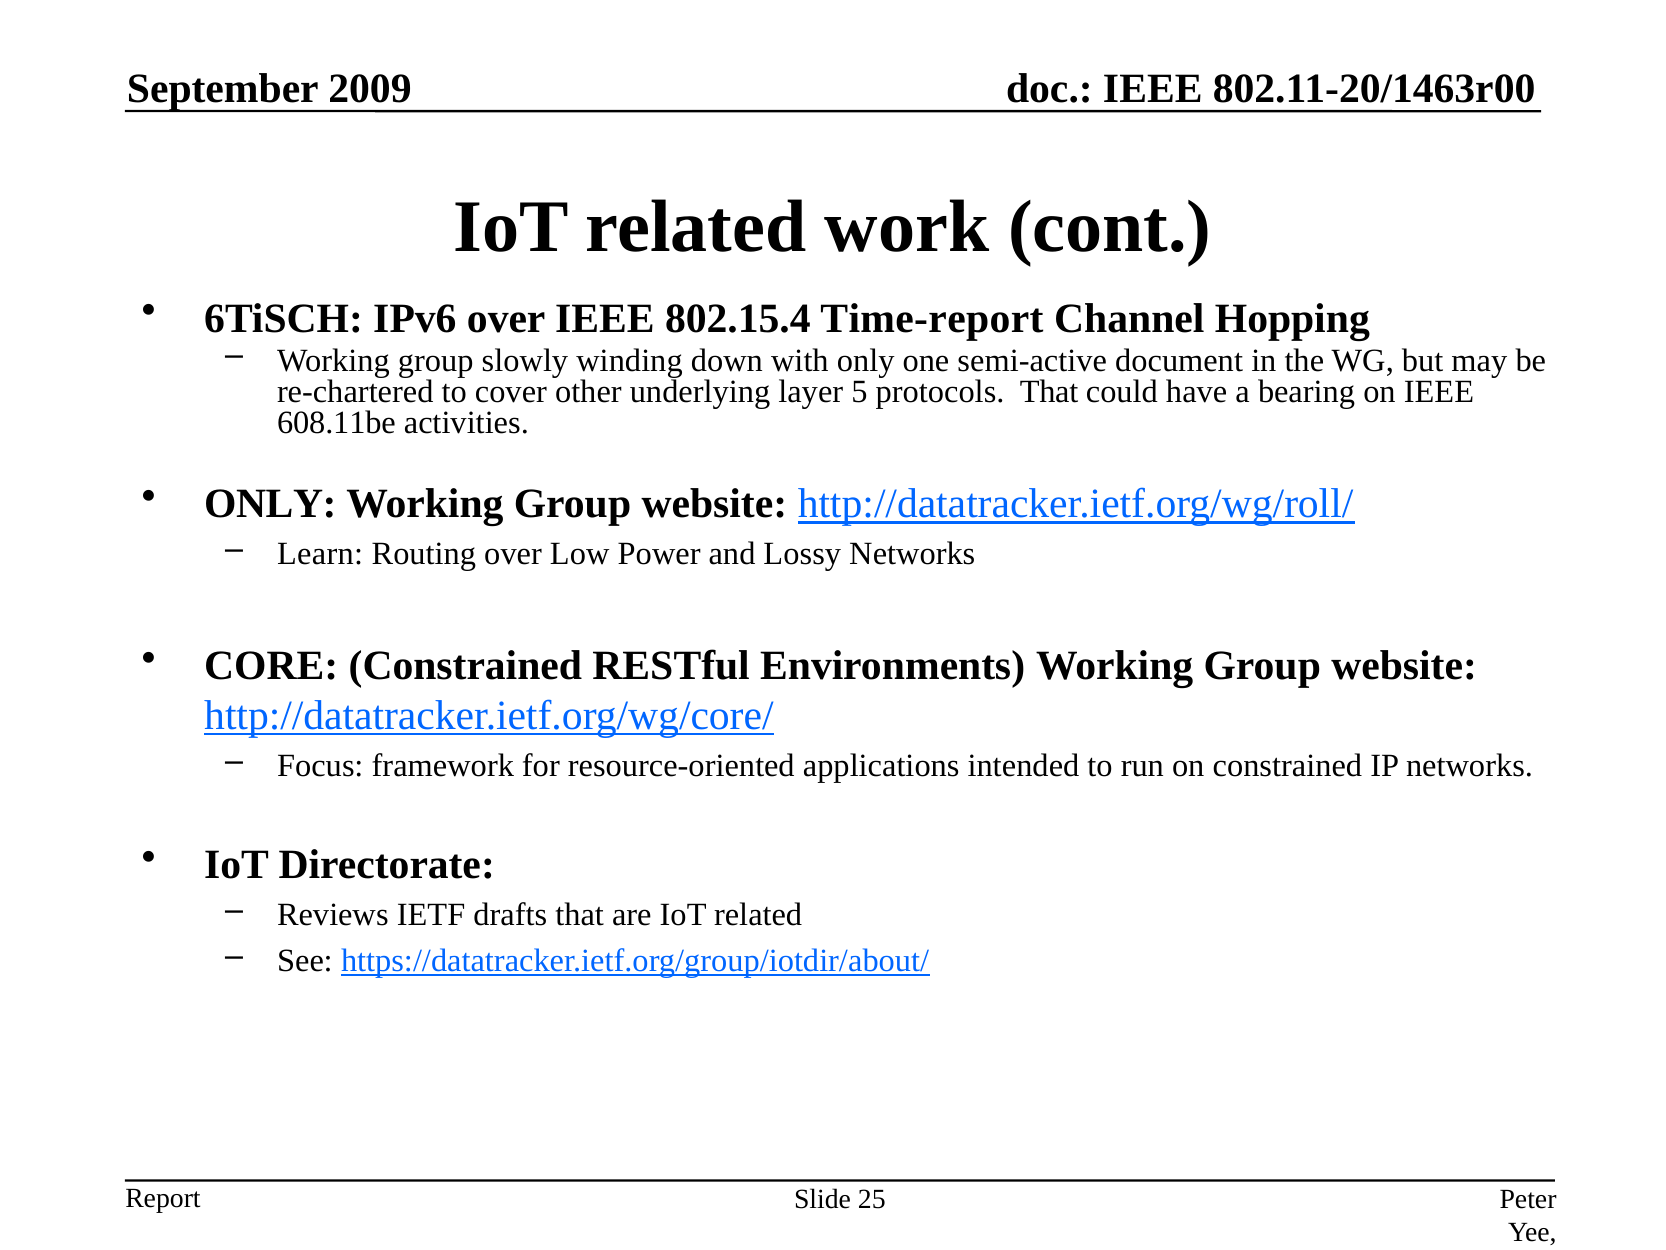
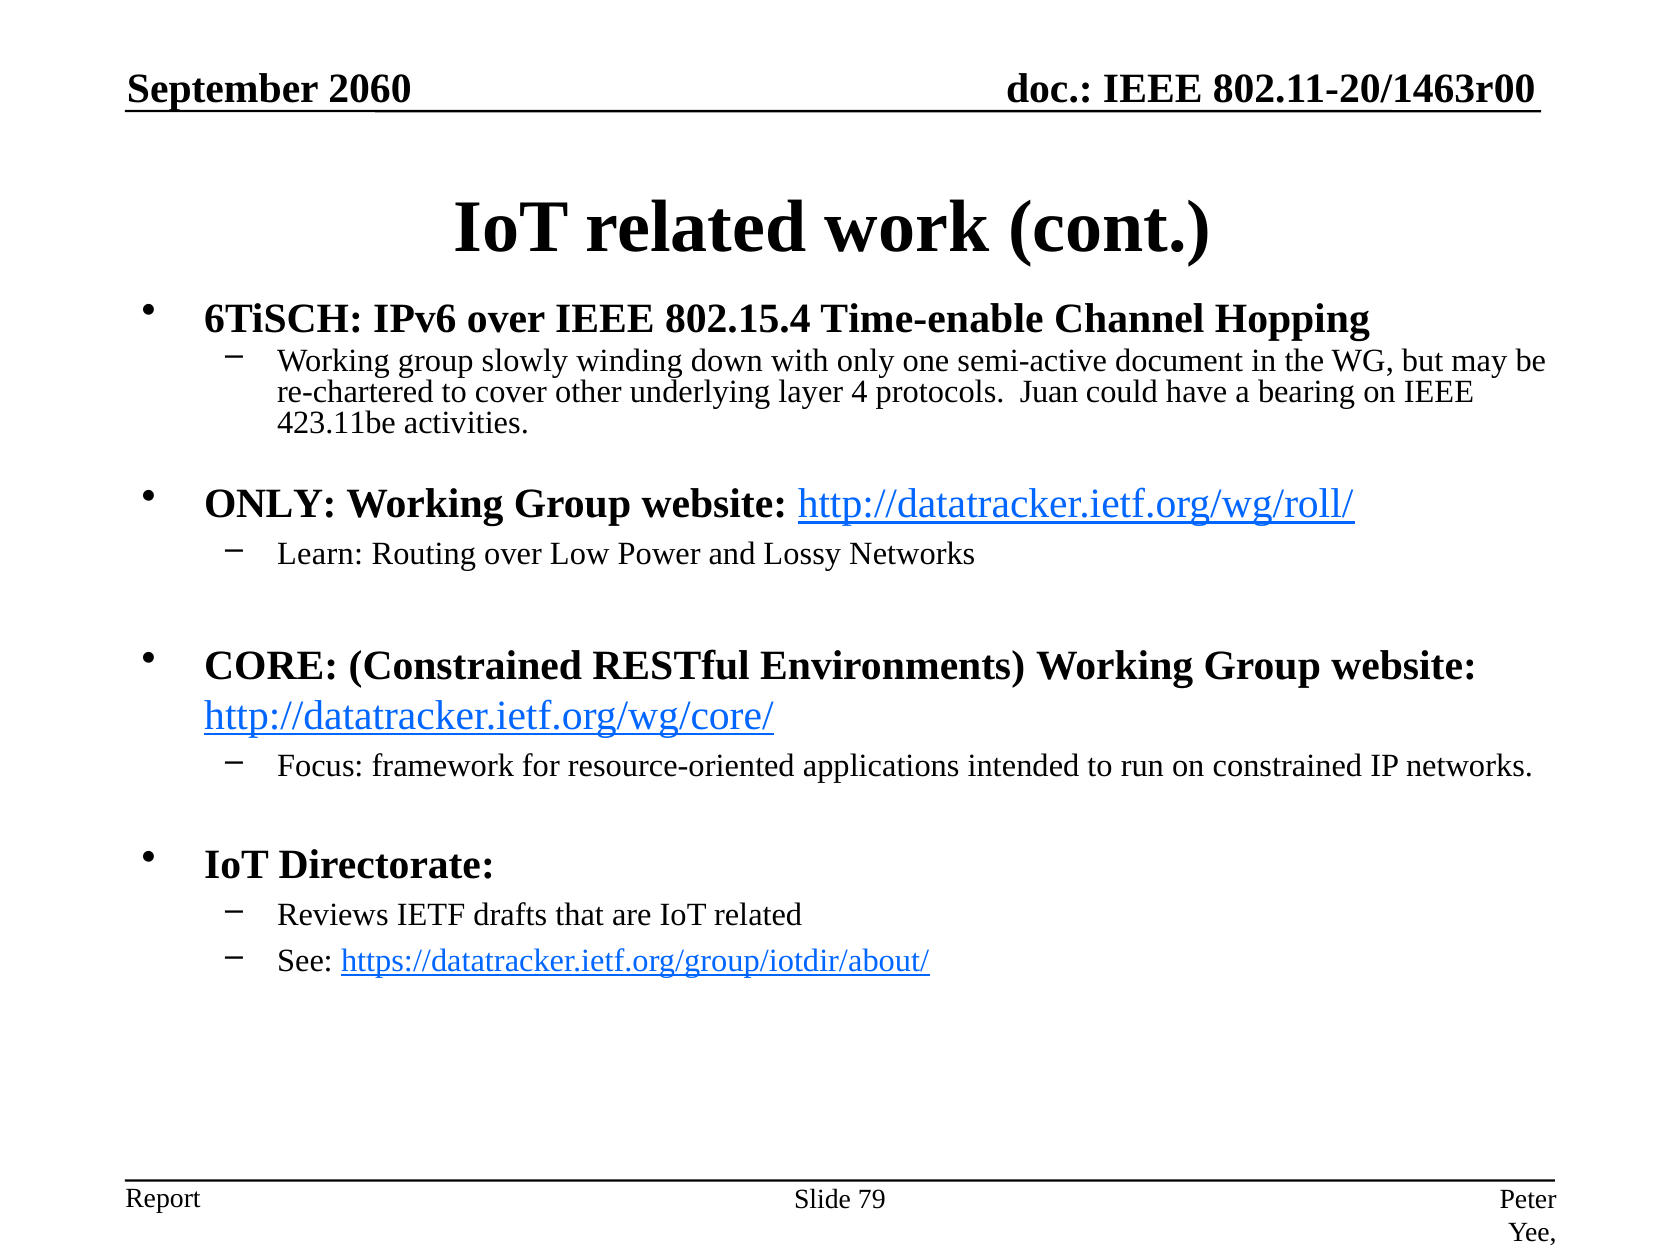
2009: 2009 -> 2060 (370, 89)
Time-report: Time-report -> Time-enable (932, 318)
5: 5 -> 4 (859, 392)
protocols That: That -> Juan (1049, 392)
608.11be: 608.11be -> 423.11be (336, 423)
25: 25 -> 79 (872, 1198)
